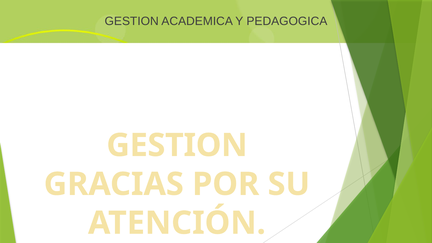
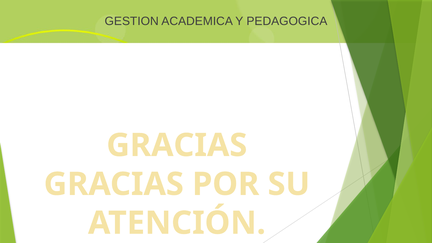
GESTION: GESTION -> GRACIAS (177, 145)
